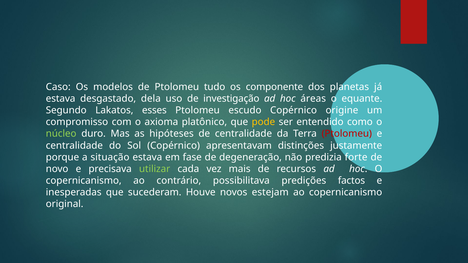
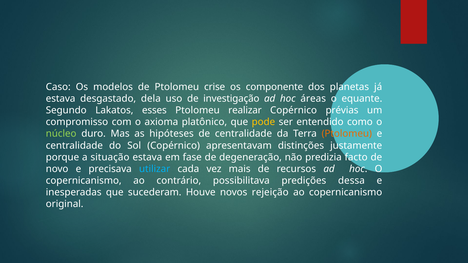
tudo: tudo -> crise (215, 87)
escudo: escudo -> realizar (245, 110)
origine: origine -> prévias (342, 110)
Ptolomeu colour: red -> orange (347, 134)
forte: forte -> facto (356, 157)
utilizar colour: light green -> light blue (155, 169)
factos: factos -> dessa (351, 181)
estejam: estejam -> rejeição (270, 192)
